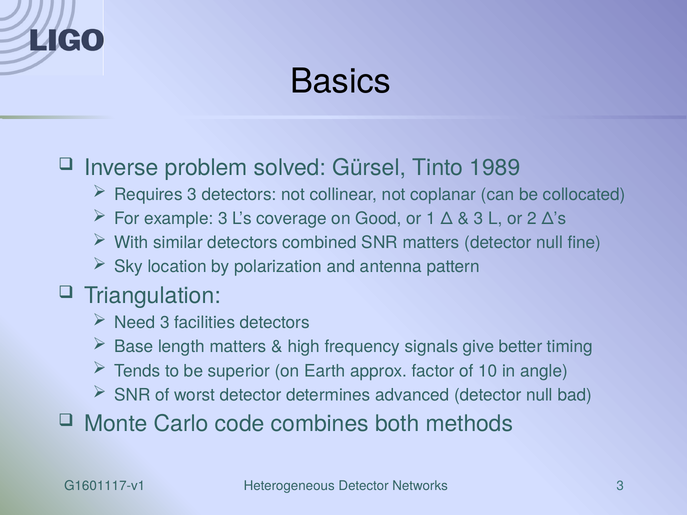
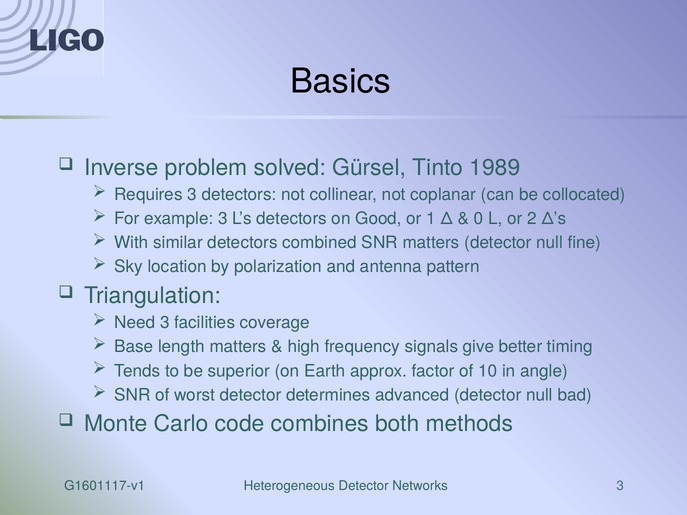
L’s coverage: coverage -> detectors (292, 219)
3: 3 -> 0 (479, 219)
facilities detectors: detectors -> coverage (275, 323)
